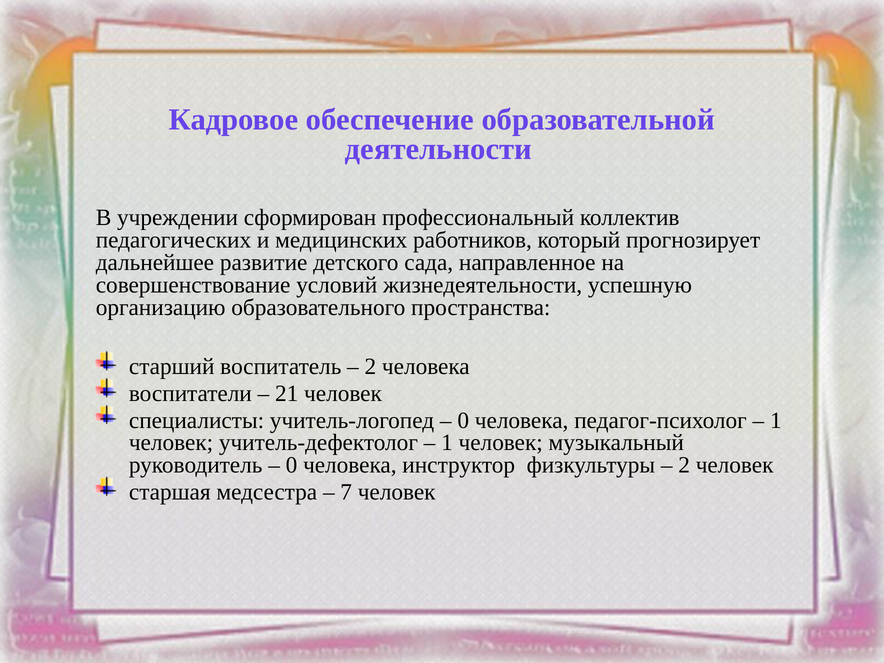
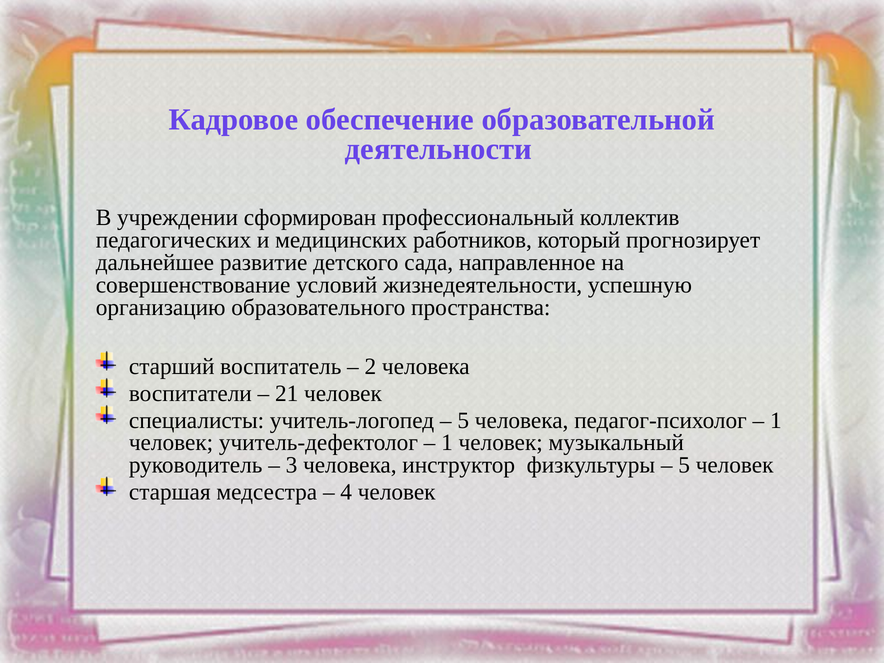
0: 0 -> 5 (463, 420)
0: 0 -> 3 (291, 465)
2: 2 -> 5 (684, 465)
7: 7 -> 4 (346, 492)
